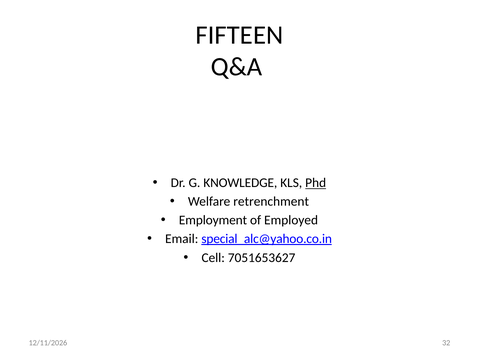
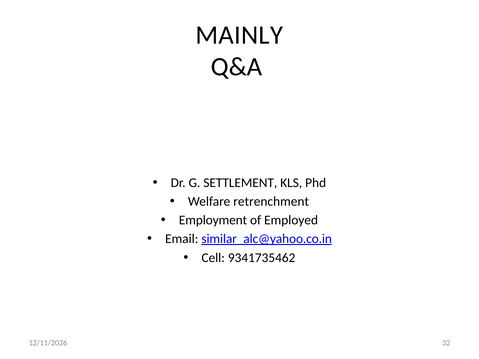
FIFTEEN: FIFTEEN -> MAINLY (239, 35)
KNOWLEDGE: KNOWLEDGE -> SETTLEMENT (240, 183)
Phd underline: present -> none (316, 183)
special_alc@yahoo.co.in: special_alc@yahoo.co.in -> similar_alc@yahoo.co.in (267, 239)
7051653627: 7051653627 -> 9341735462 (262, 258)
